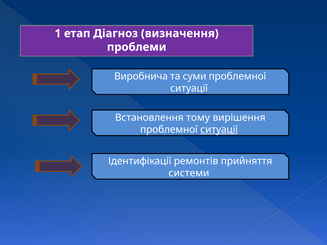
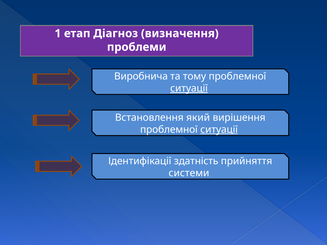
суми: суми -> тому (195, 76)
ситуації underline: none -> present (189, 88)
тому: тому -> який (198, 118)
ремонтів: ремонтів -> здатність (196, 161)
